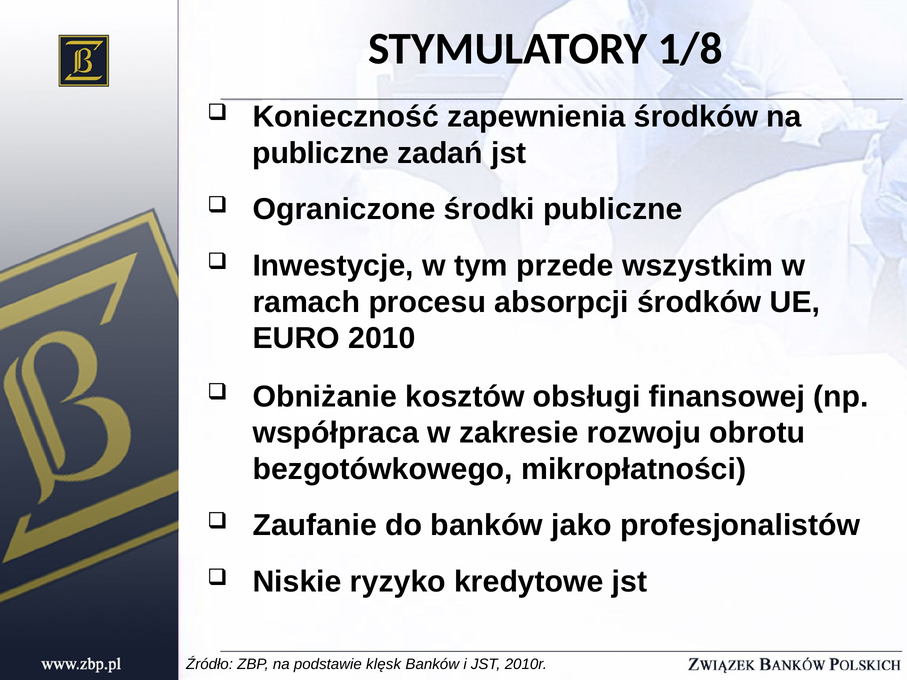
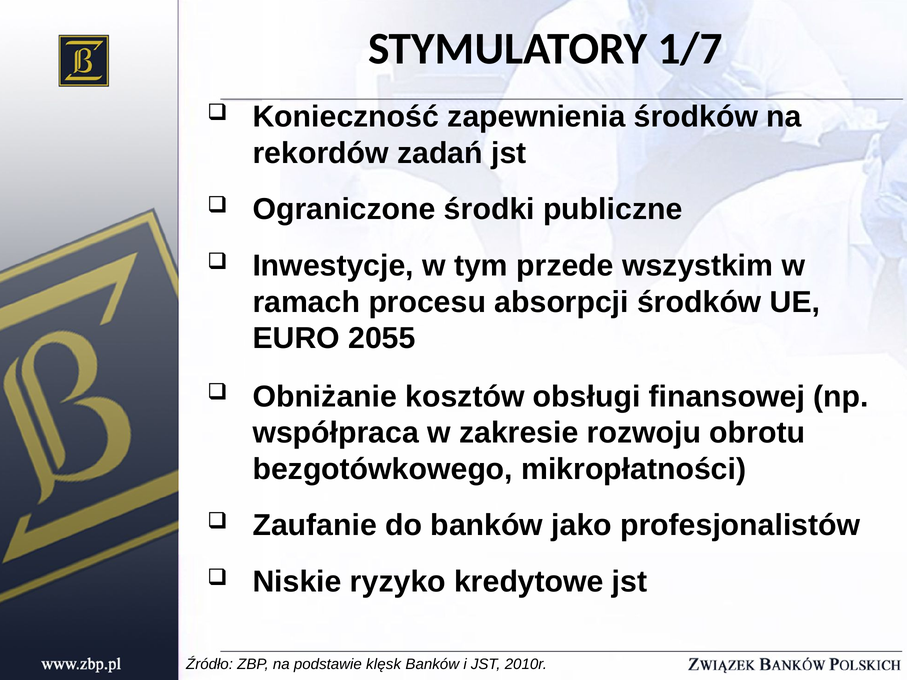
1/8: 1/8 -> 1/7 (690, 49)
publiczne: publiczne -> rekordów (321, 153)
2010: 2010 -> 2055 (382, 338)
